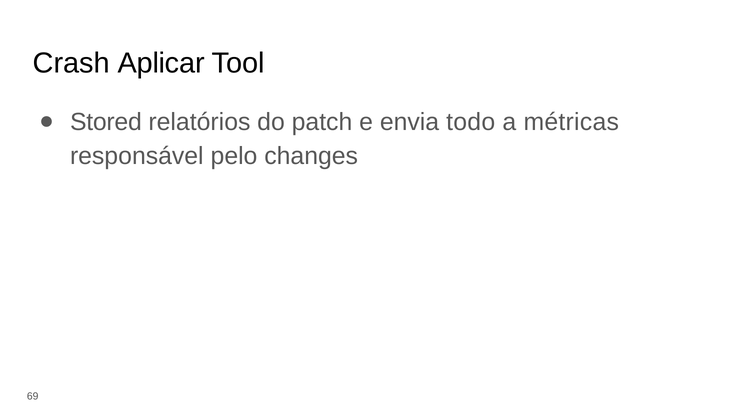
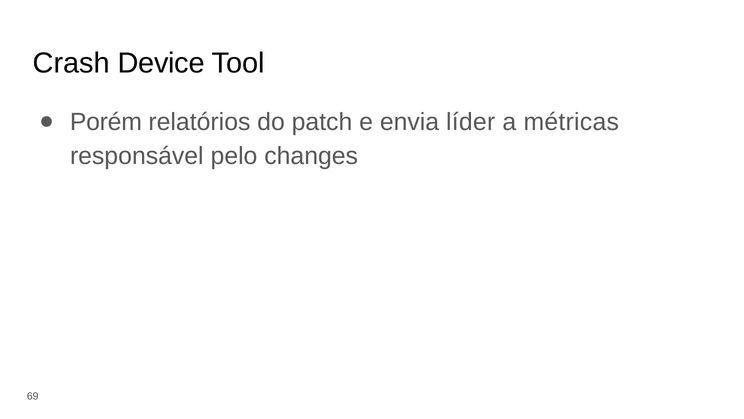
Aplicar: Aplicar -> Device (161, 63)
Stored: Stored -> Porém (106, 122)
todo: todo -> líder (471, 122)
